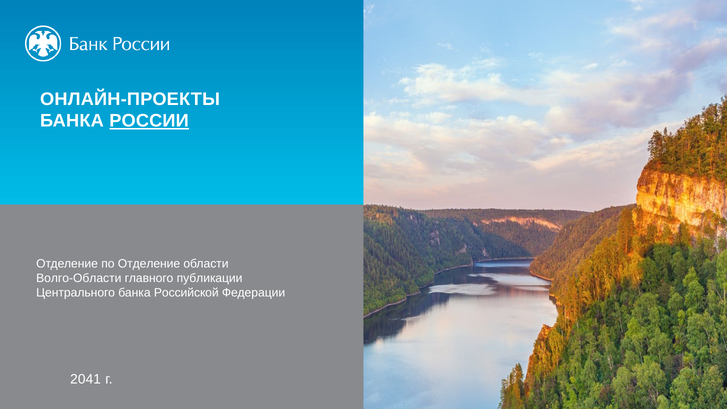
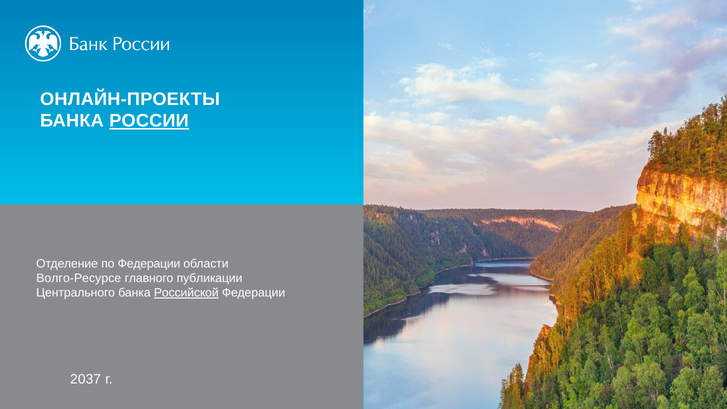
по Отделение: Отделение -> Федерации (149, 264)
Волго-Области: Волго-Области -> Волго-Ресурсе (79, 278)
Российской underline: none -> present (186, 293)
2041: 2041 -> 2037 (86, 379)
